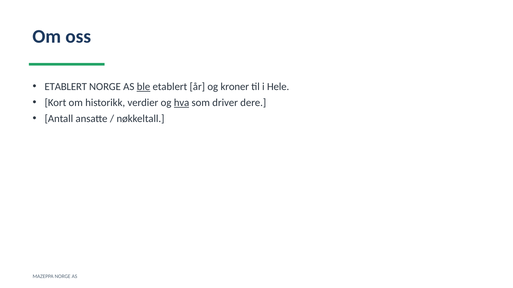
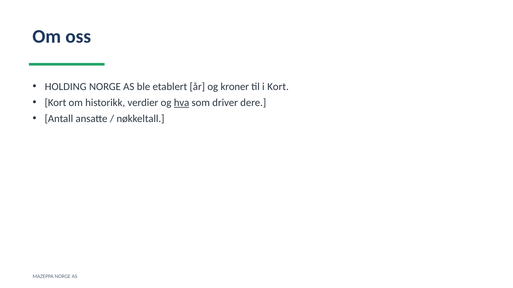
ETABLERT: ETABLERT -> HOLDING (66, 87)
ble underline: present -> none (143, 87)
i Hele: Hele -> Kort (278, 87)
